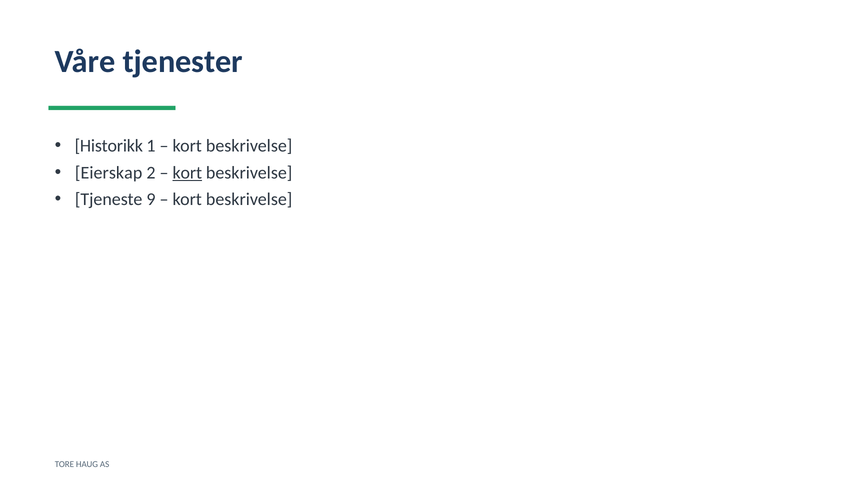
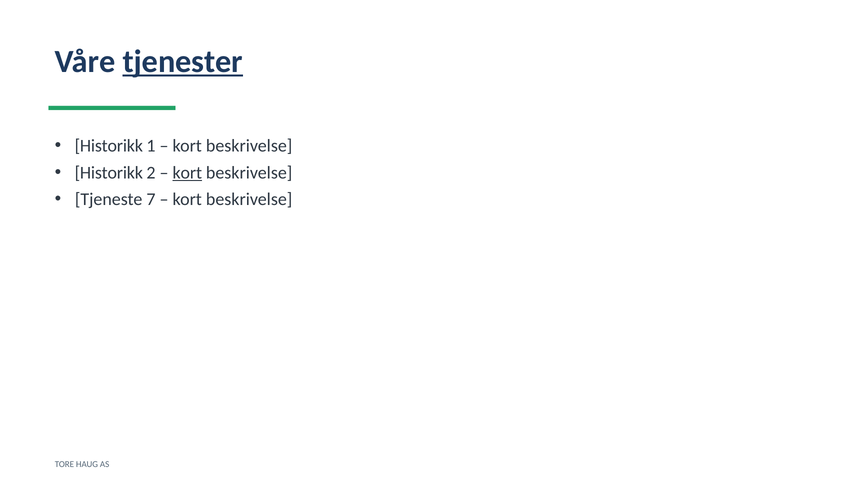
tjenester underline: none -> present (183, 61)
Eierskap: Eierskap -> Historikk (109, 173)
9: 9 -> 7 (151, 200)
